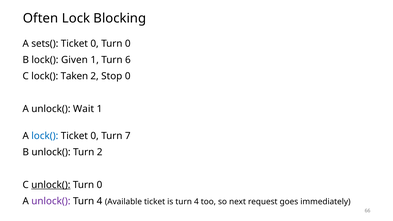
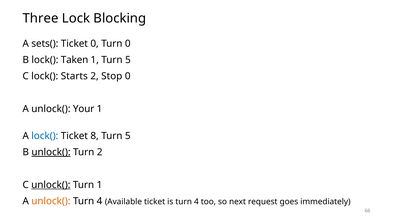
Often: Often -> Three (41, 18)
Given: Given -> Taken (75, 60)
1 Turn 6: 6 -> 5 (128, 60)
Taken: Taken -> Starts (74, 76)
Wait: Wait -> Your (84, 109)
0: 0 -> 8 (95, 136)
7: 7 -> 5 (128, 136)
unlock( underline: none -> present (51, 152)
0: 0 -> 1 (99, 185)
unlock( colour: purple -> orange (51, 201)
